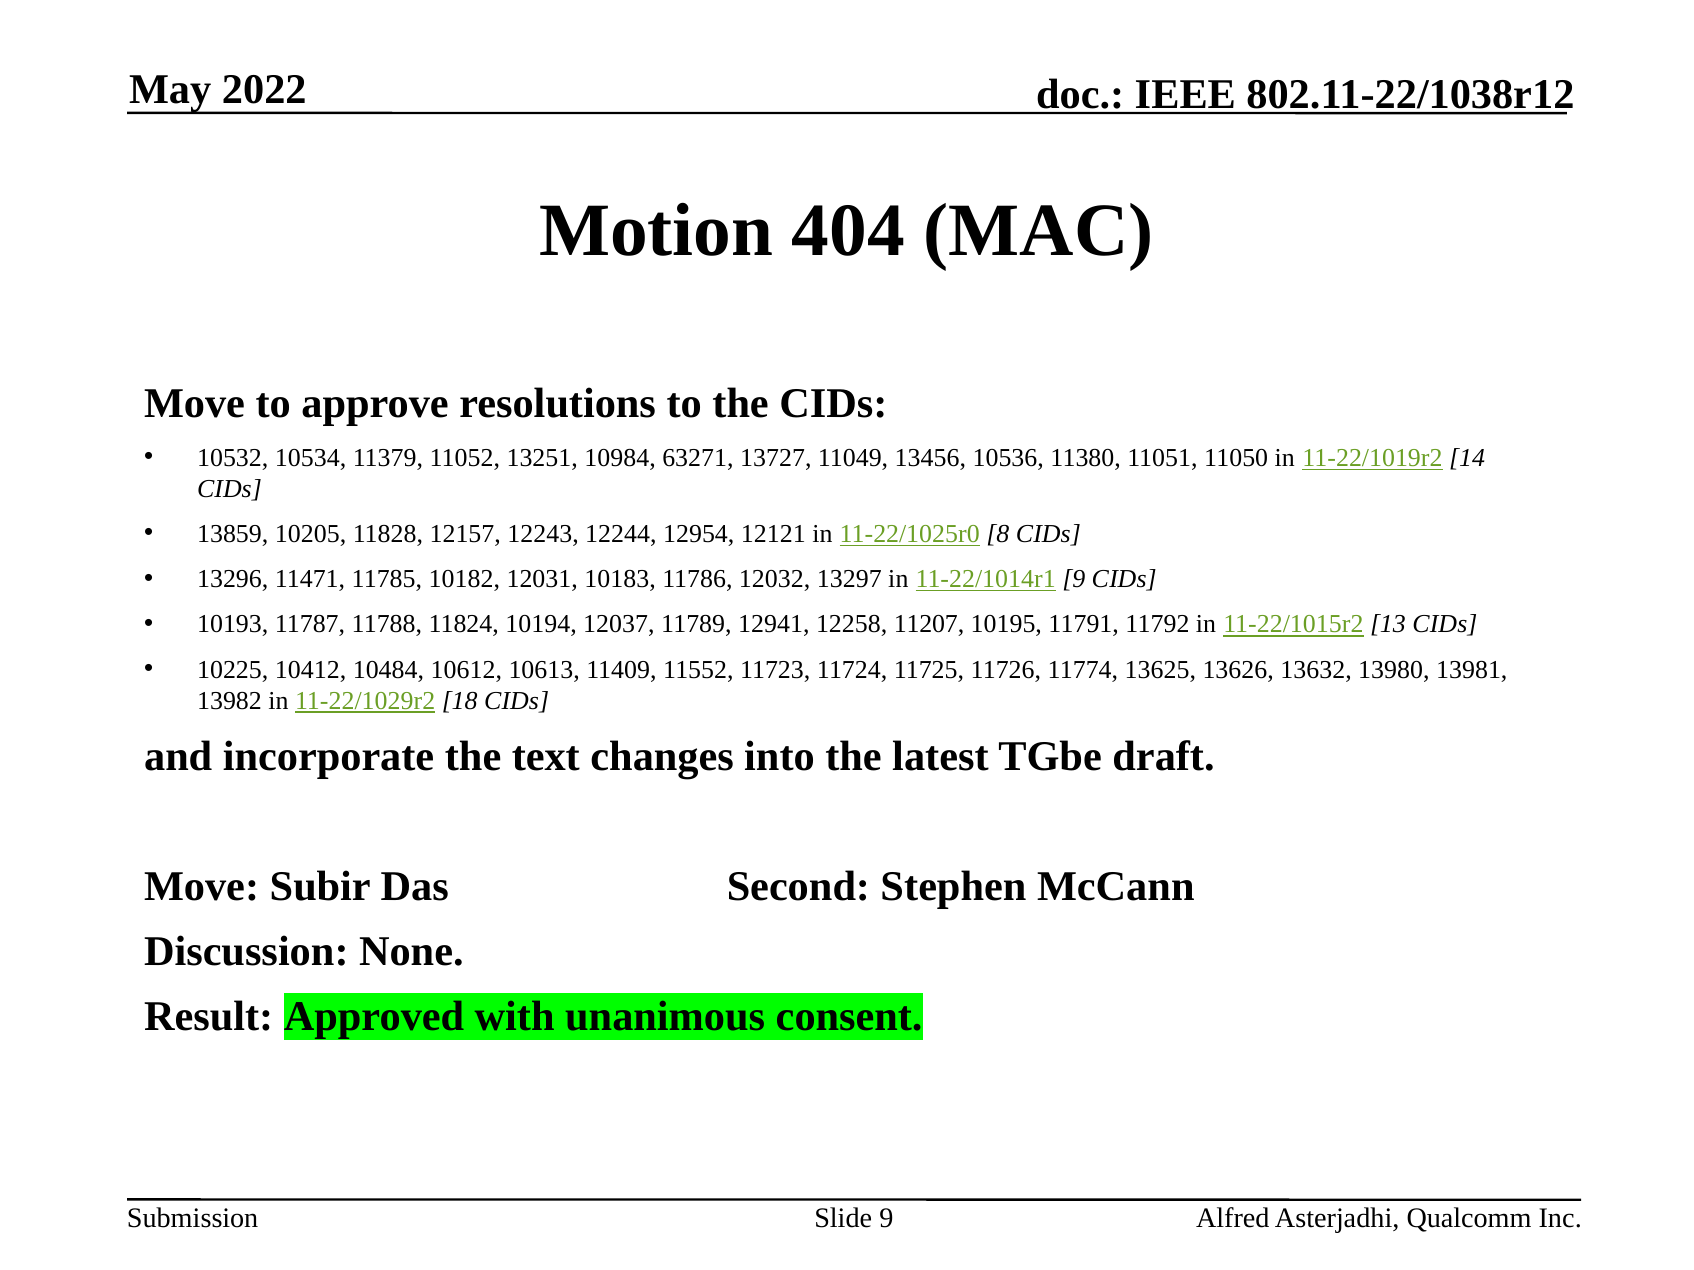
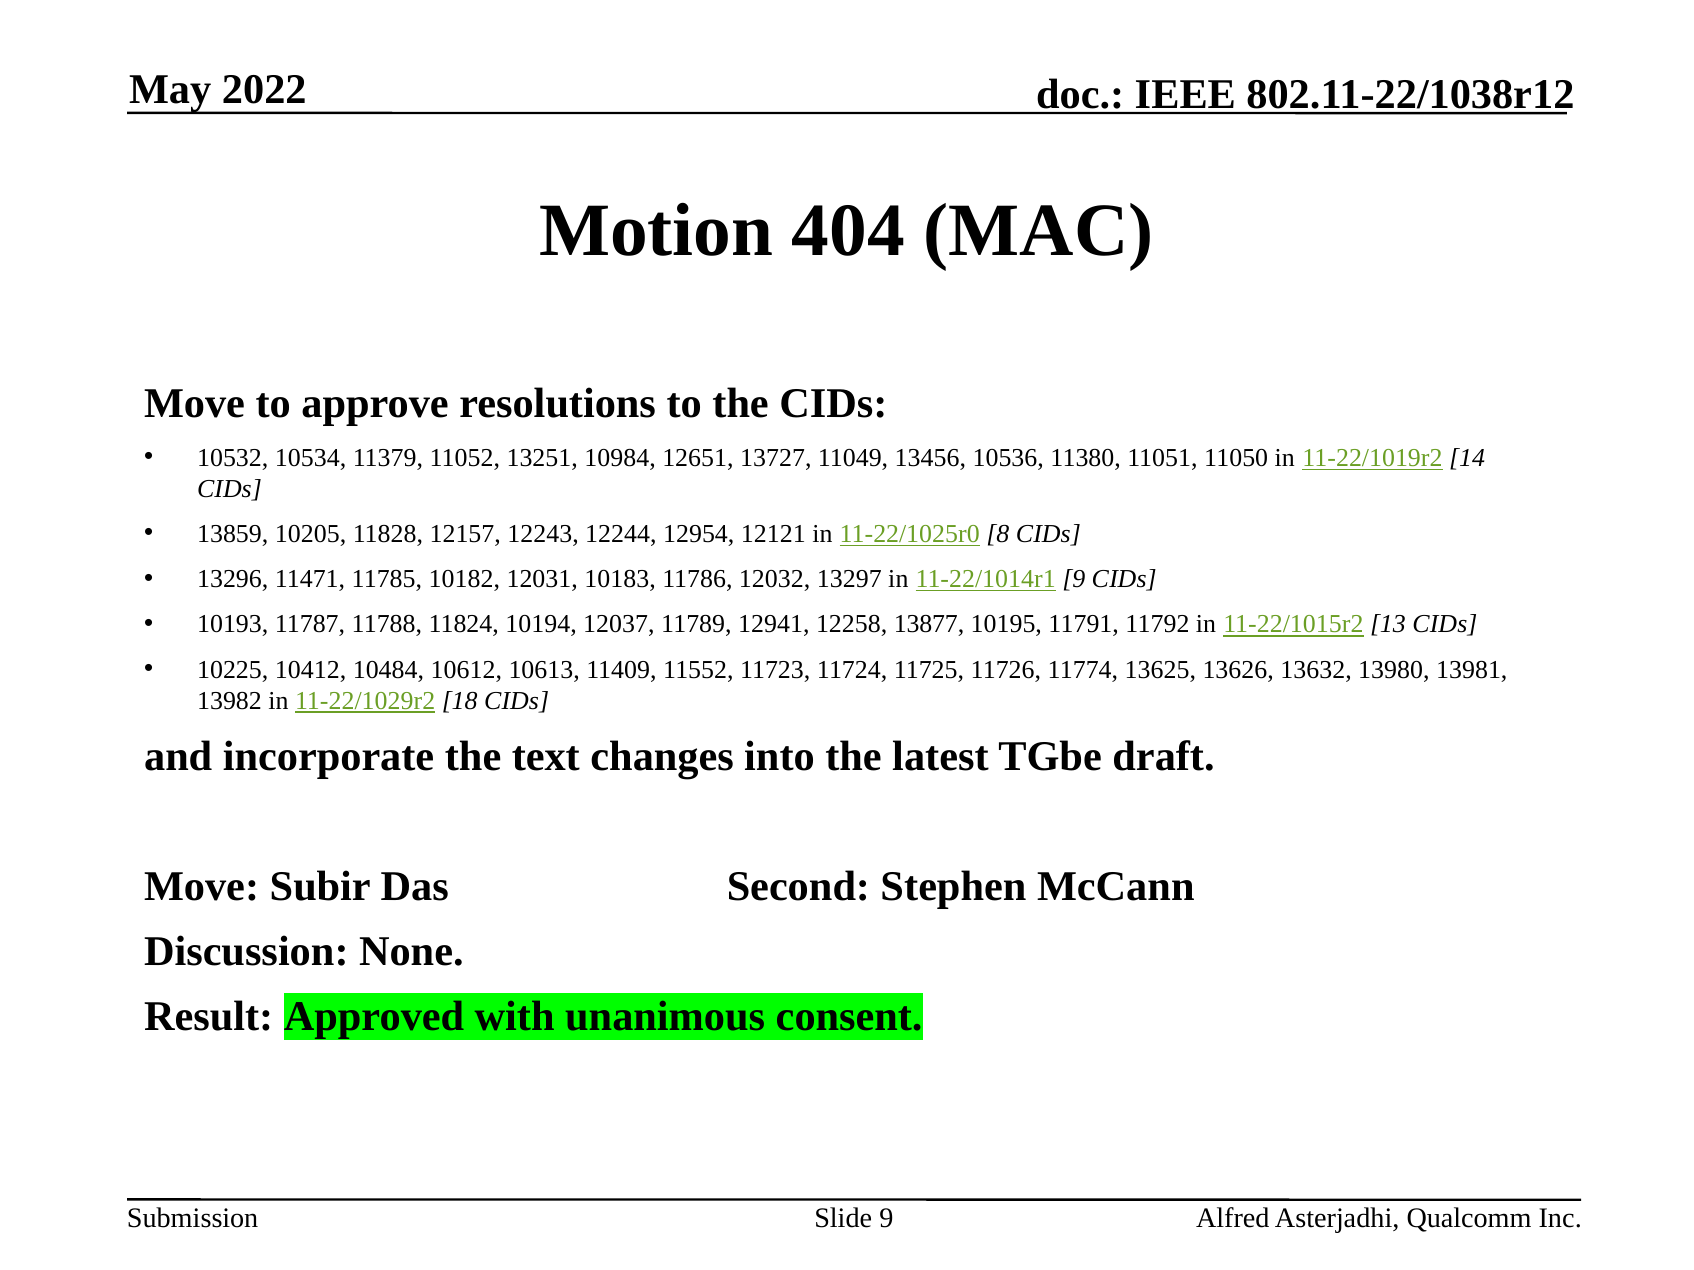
63271: 63271 -> 12651 (698, 458)
11207: 11207 -> 13877 (929, 625)
